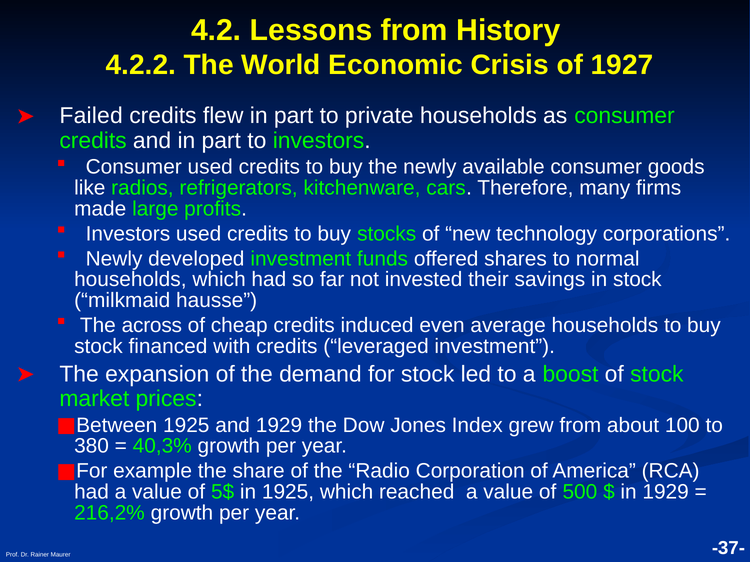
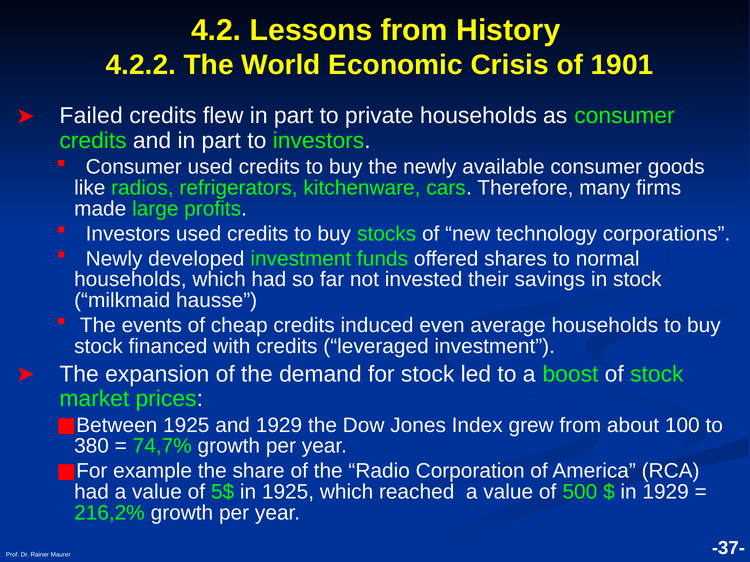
1927: 1927 -> 1901 (622, 65)
across: across -> events (152, 326)
40,3%: 40,3% -> 74,7% (162, 446)
